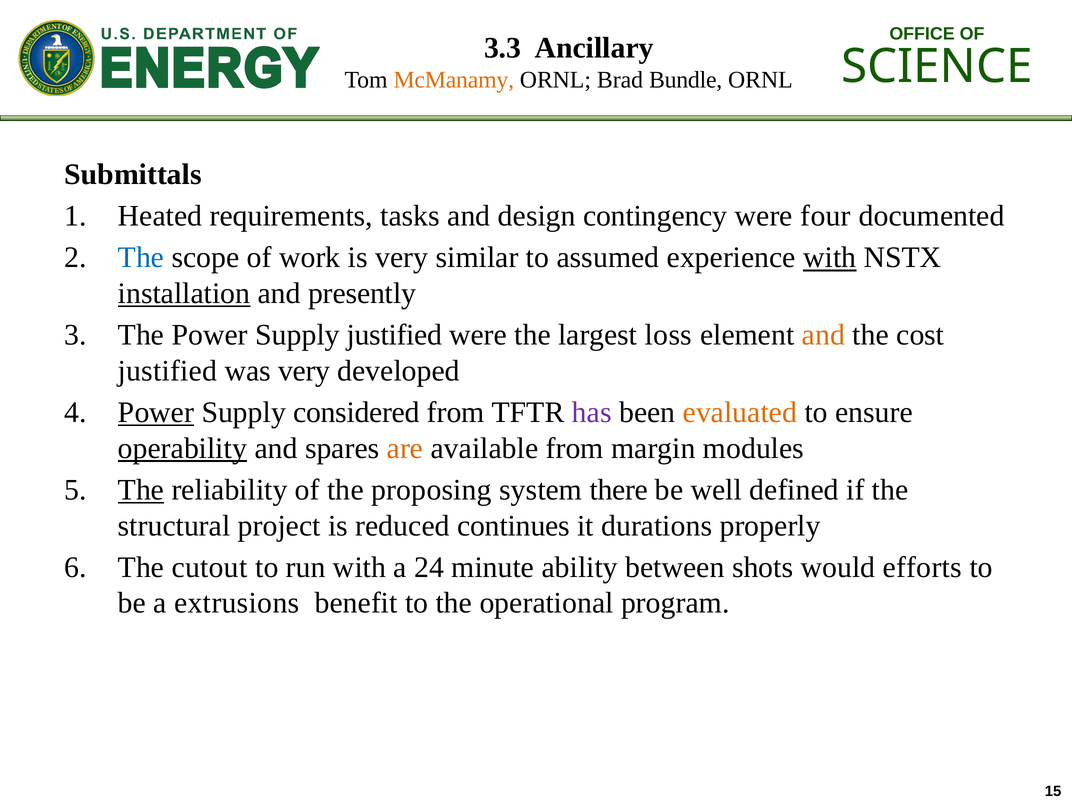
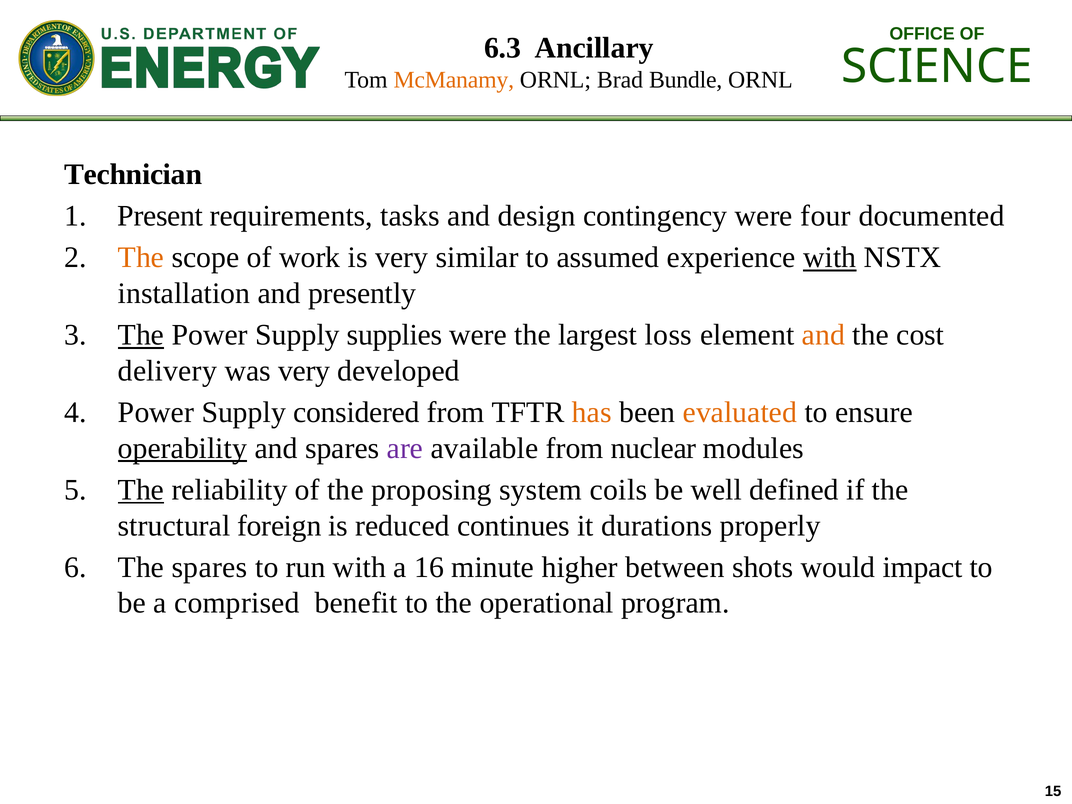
3.3: 3.3 -> 6.3 (503, 48)
Submittals: Submittals -> Technician (133, 174)
Heated: Heated -> Present (160, 216)
The colour: blue -> orange (141, 258)
installation underline: present -> none (184, 293)
The underline: none -> present (141, 335)
Supply justified: justified -> supplies (394, 335)
justified: justified -> delivery (167, 371)
Power underline: present -> none (156, 413)
has colour: purple -> orange (592, 413)
are colour: orange -> purple (405, 448)
margin: margin -> nuclear (653, 448)
there: there -> coils (618, 490)
project: project -> foreign (279, 526)
The cutout: cutout -> spares (210, 567)
24: 24 -> 16 (429, 567)
ability: ability -> higher (580, 567)
efforts: efforts -> impact (923, 567)
extrusions: extrusions -> comprised (237, 603)
